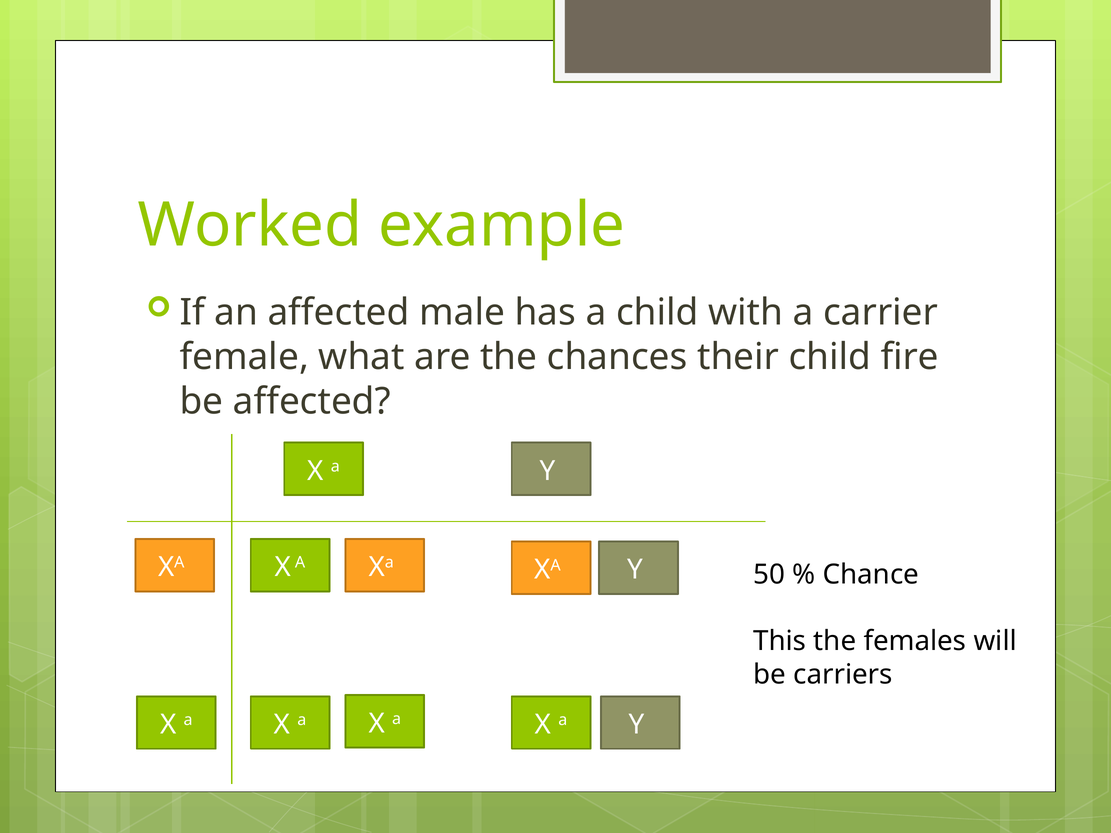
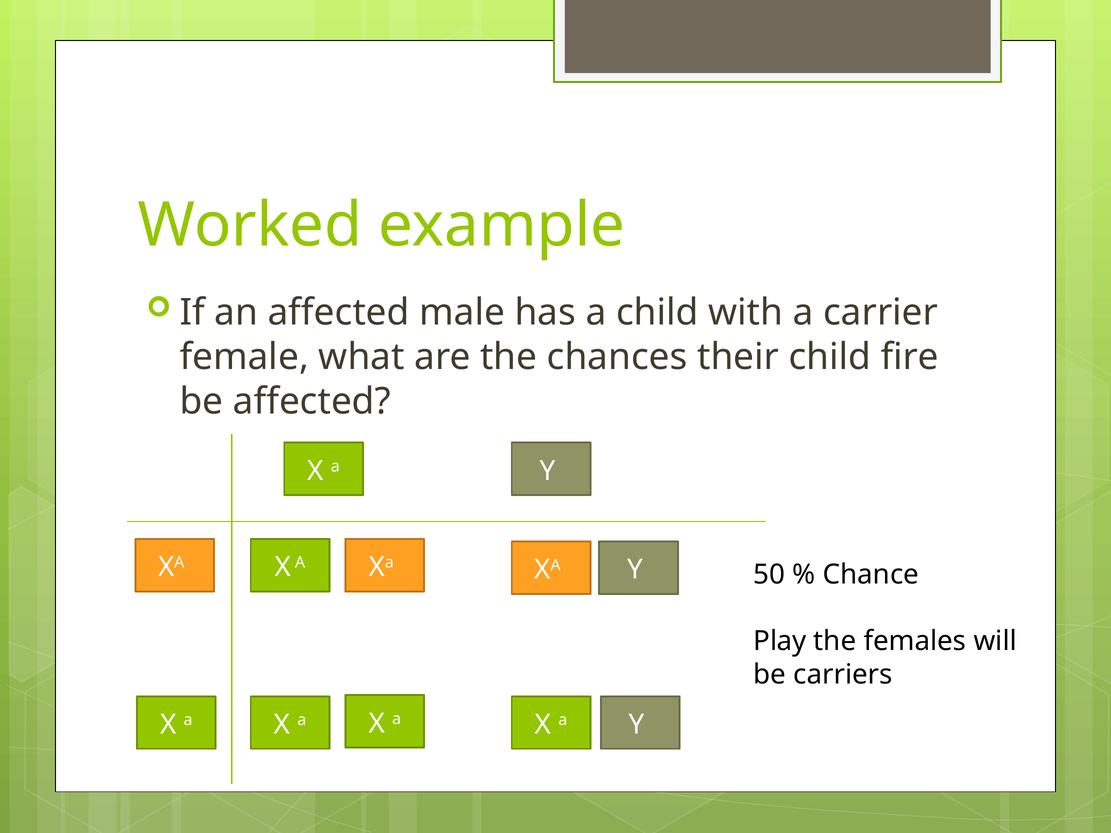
This: This -> Play (780, 641)
